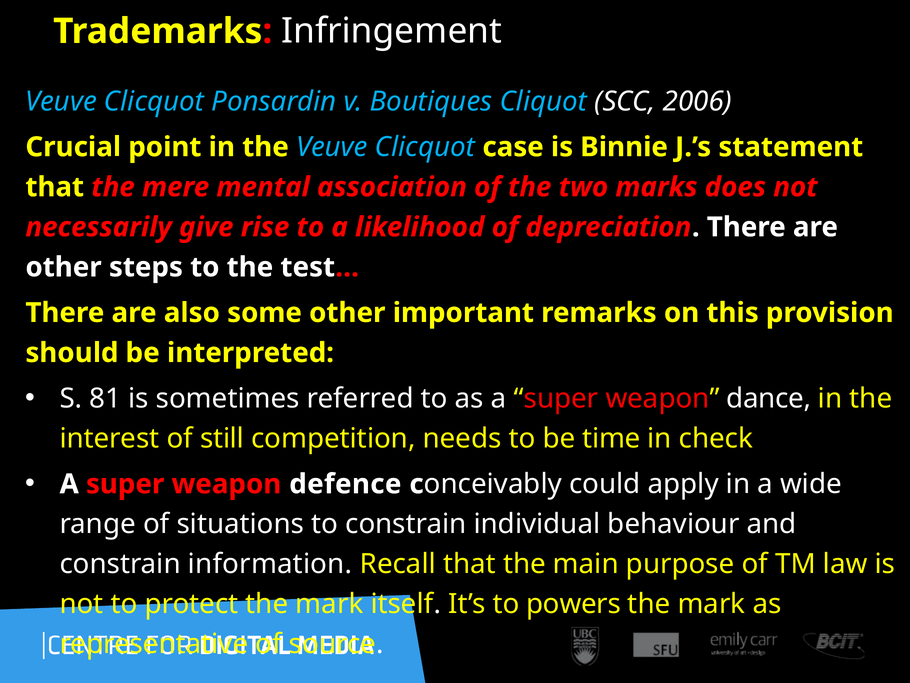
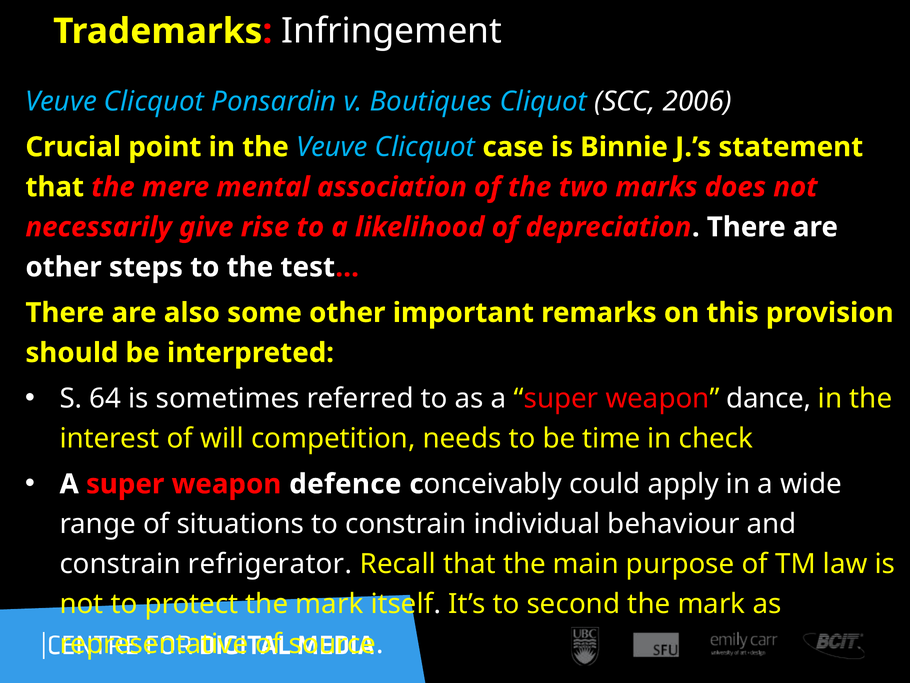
81: 81 -> 64 (105, 398)
still: still -> will (222, 438)
information: information -> refrigerator (270, 564)
powers: powers -> second (573, 604)
